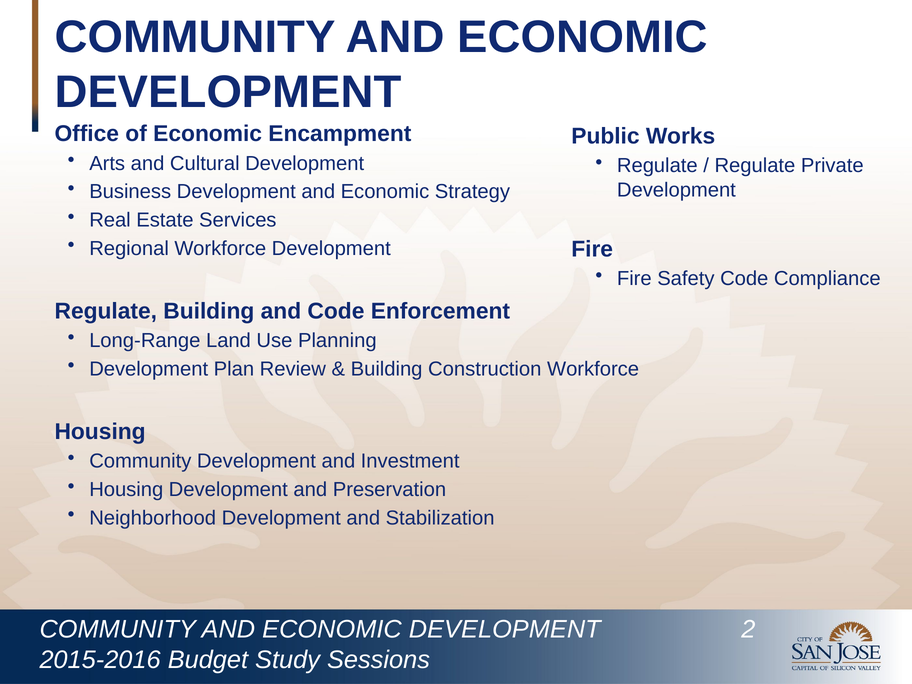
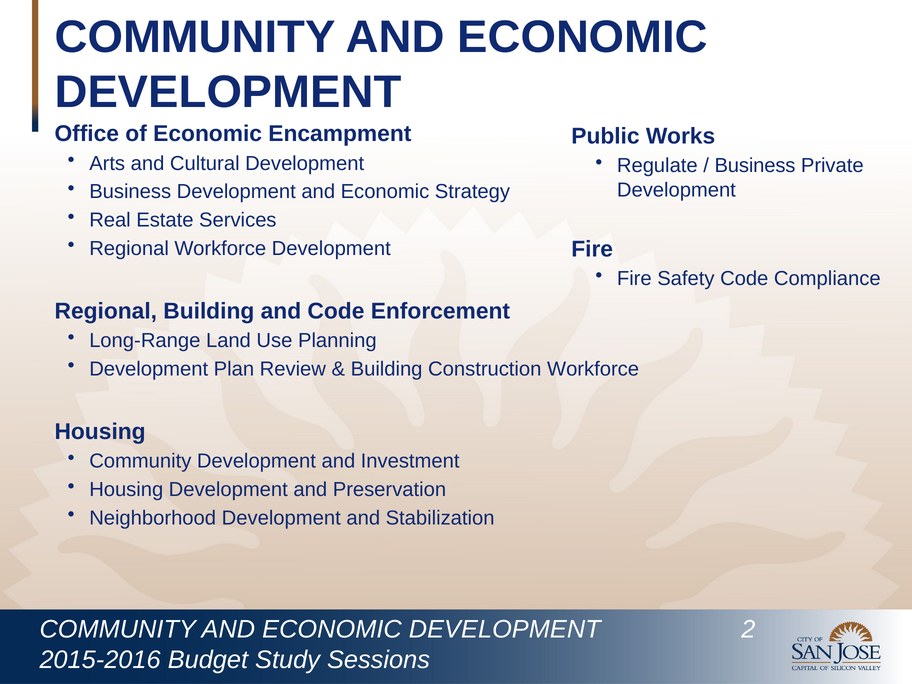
Regulate: Regulate -> Business (755, 166)
Regulate: Regulate -> Regional (106, 311)
